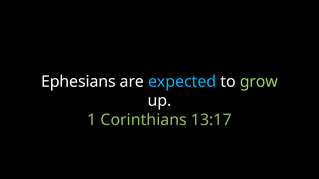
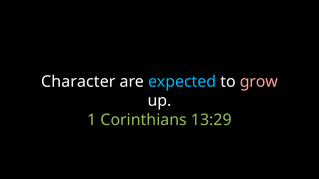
Ephesians: Ephesians -> Character (78, 82)
grow colour: light green -> pink (259, 82)
13:17: 13:17 -> 13:29 (211, 120)
